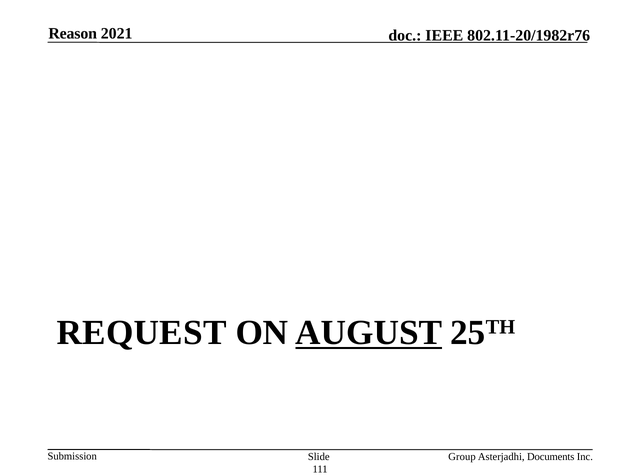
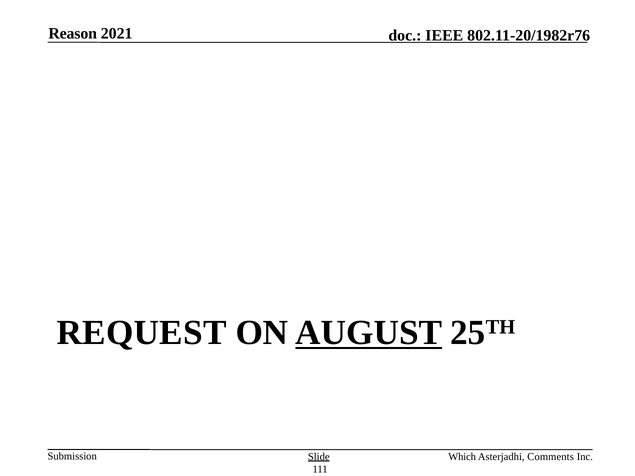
Slide underline: none -> present (319, 457)
Group: Group -> Which (462, 457)
Documents: Documents -> Comments (551, 457)
